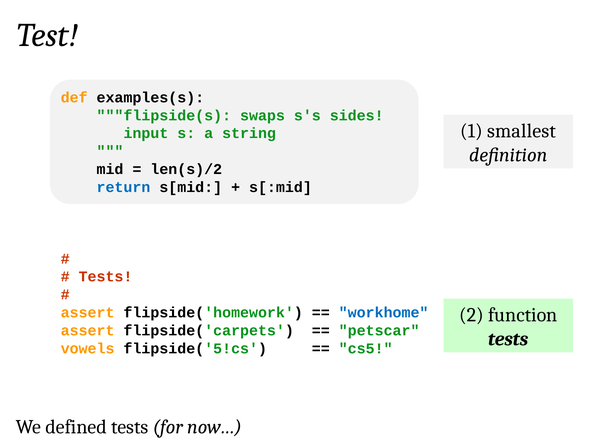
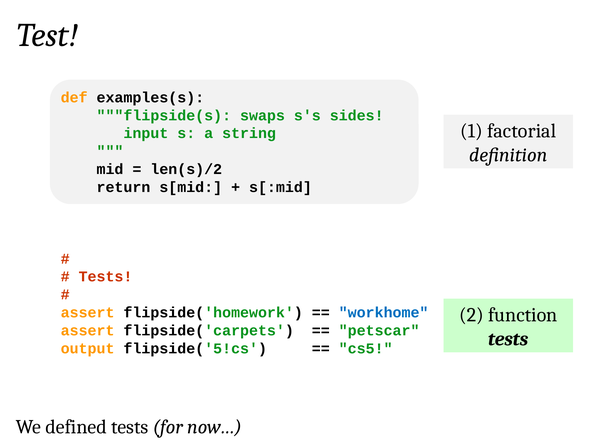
smallest: smallest -> factorial (522, 131)
return colour: blue -> black (123, 187)
vowels: vowels -> output (88, 349)
